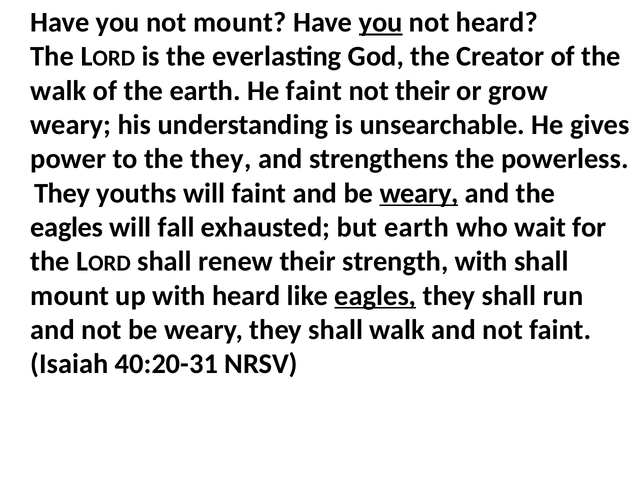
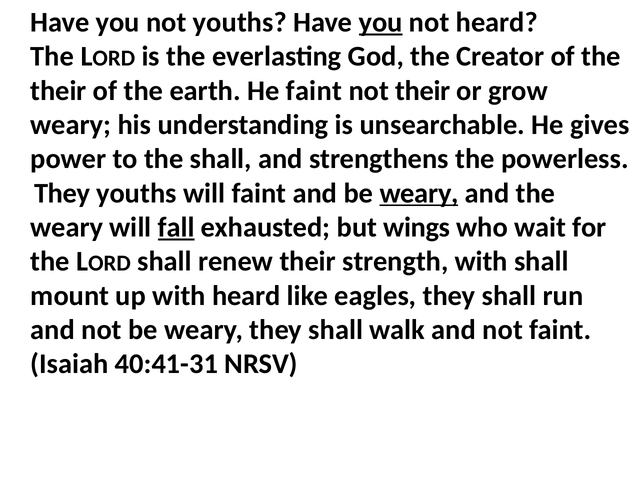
not mount: mount -> youths (240, 22)
walk: walk -> their (58, 91)
the they: they -> shall (221, 159)
eagles: eagles -> weary (67, 227)
fall underline: none -> present (176, 227)
but earth: earth -> wings (417, 227)
eagles underline: present -> none (375, 296)
40:20-31: 40:20-31 -> 40:41-31 (166, 364)
